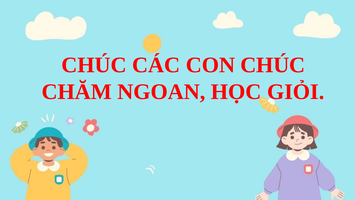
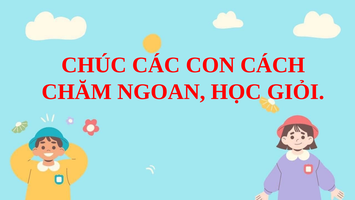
CON CHÚC: CHÚC -> CÁCH (273, 65)
